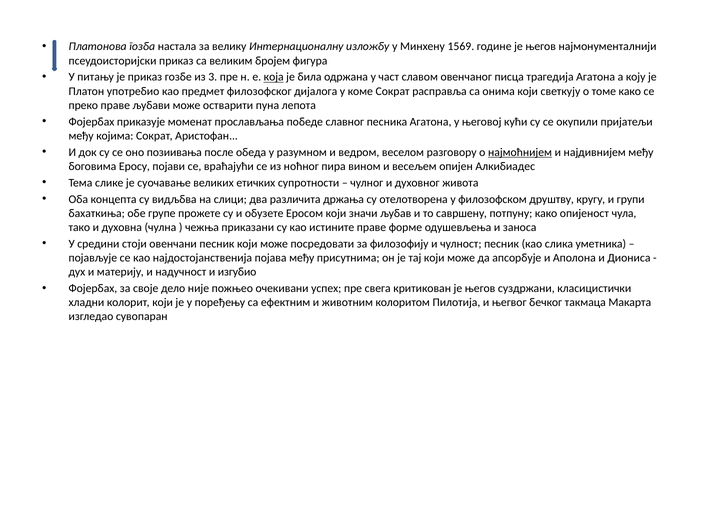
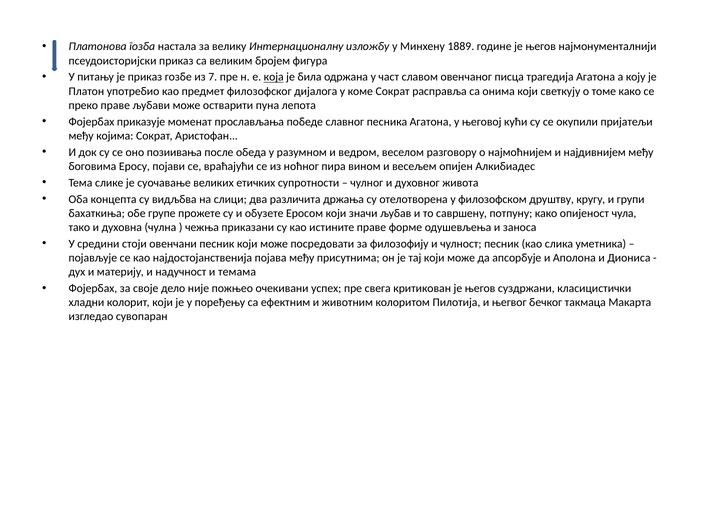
1569: 1569 -> 1889 (461, 47)
3: 3 -> 7 (213, 77)
најмоћнијем underline: present -> none (520, 152)
изгубио: изгубио -> темама (237, 272)
